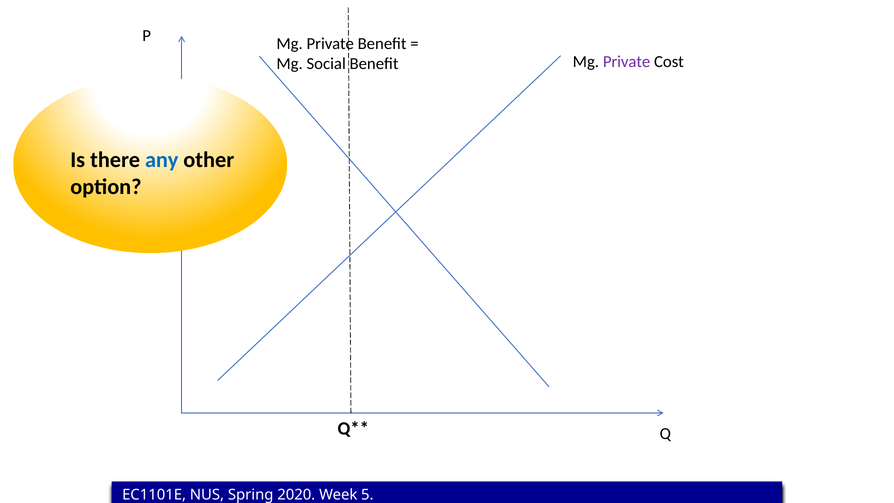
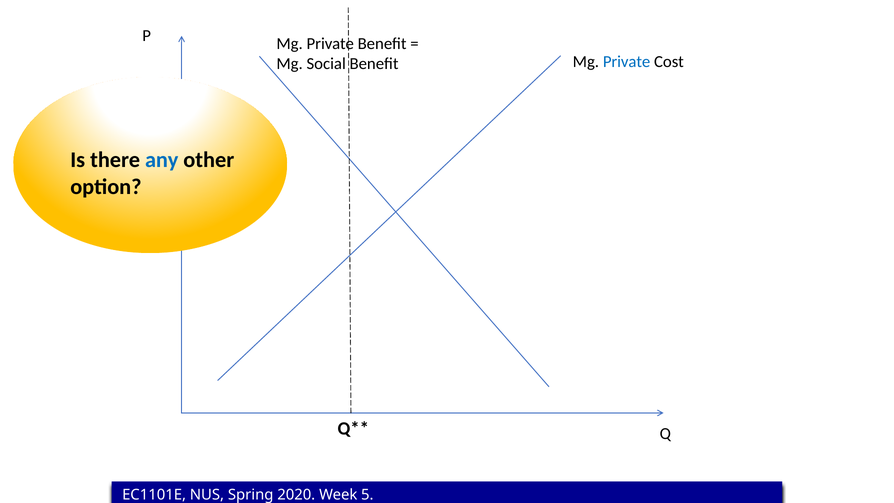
Private colour: purple -> blue (627, 62)
